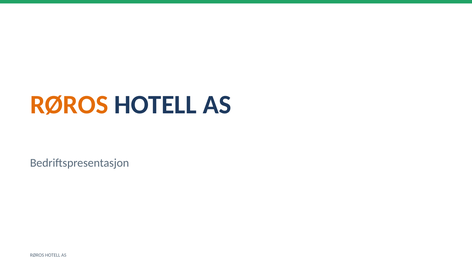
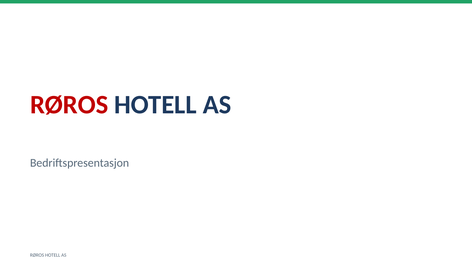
RØROS colour: orange -> red (69, 105)
